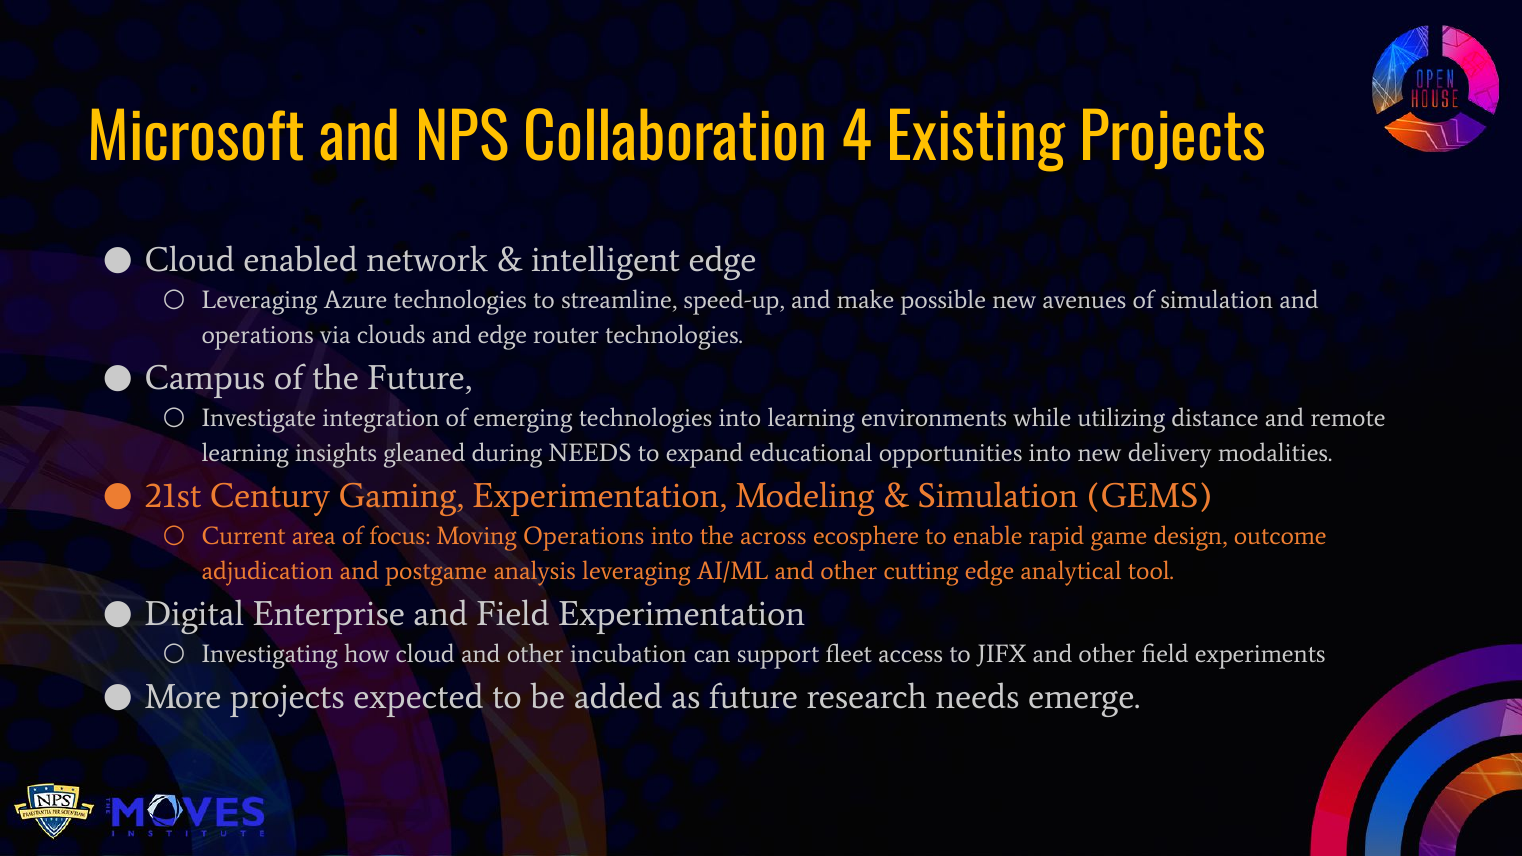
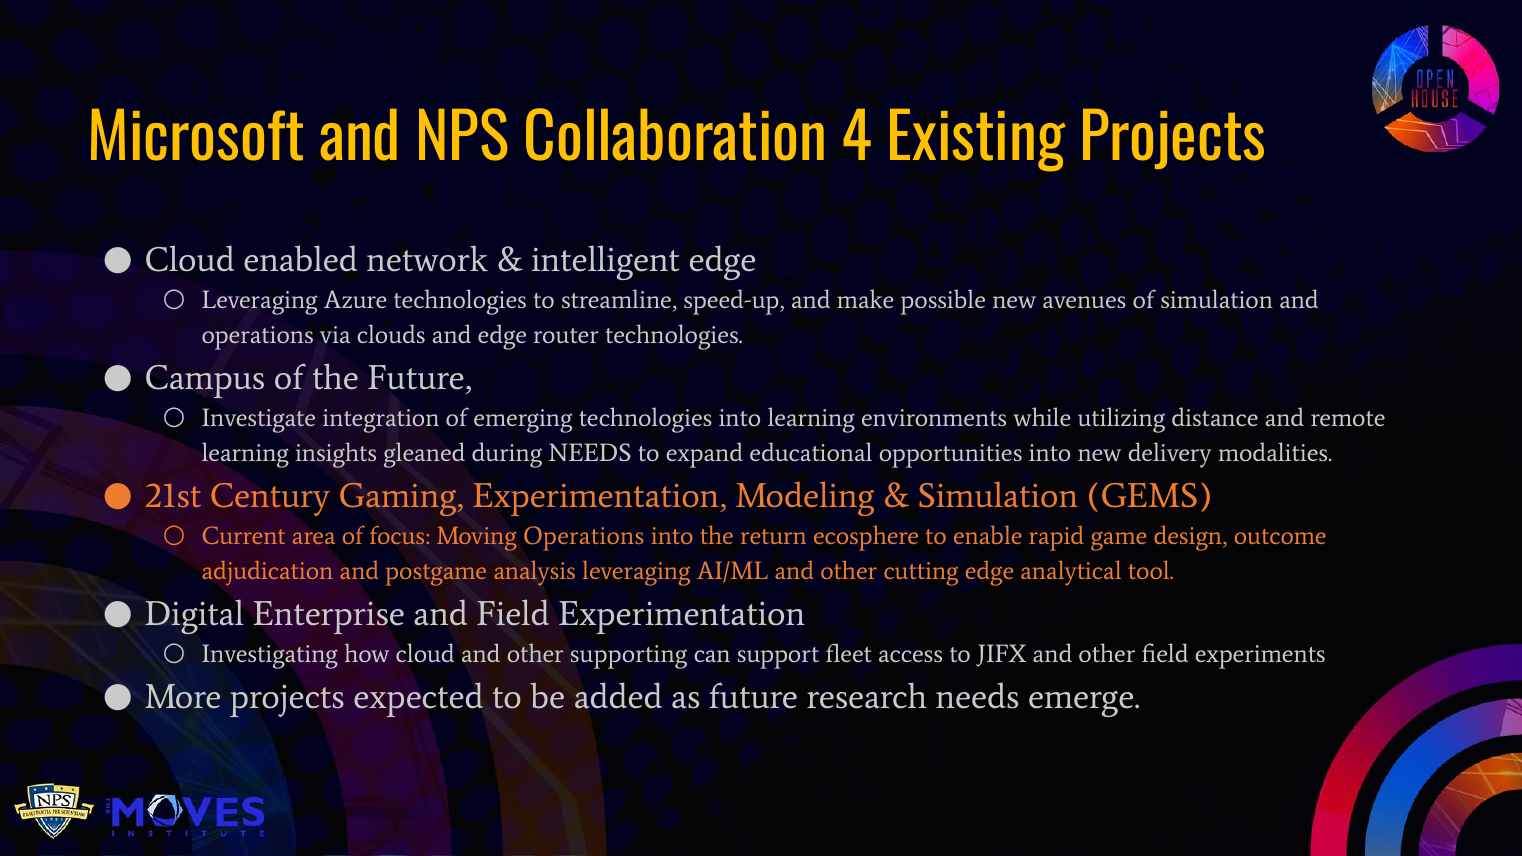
across: across -> return (773, 536)
incubation: incubation -> supporting (629, 654)
